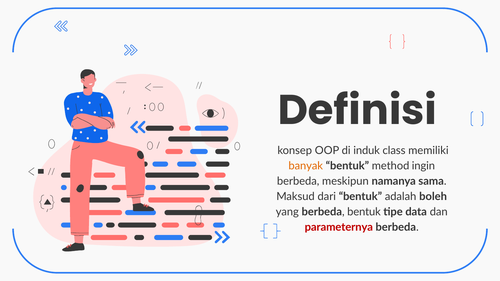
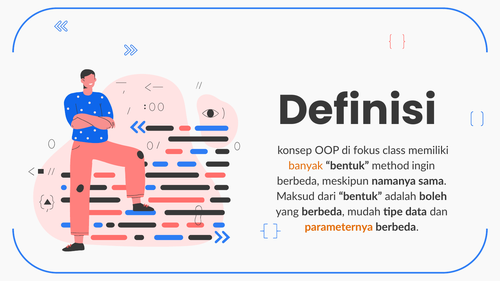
induk: induk -> fokus (367, 151)
berbeda bentuk: bentuk -> mudah (364, 212)
parameternya colour: red -> orange (339, 227)
